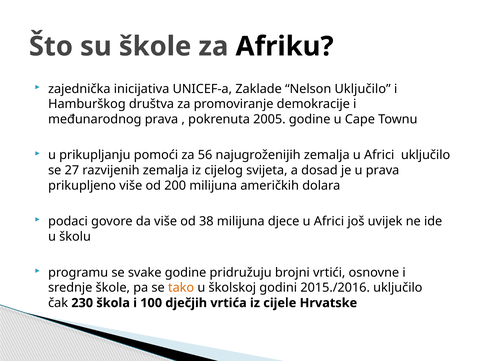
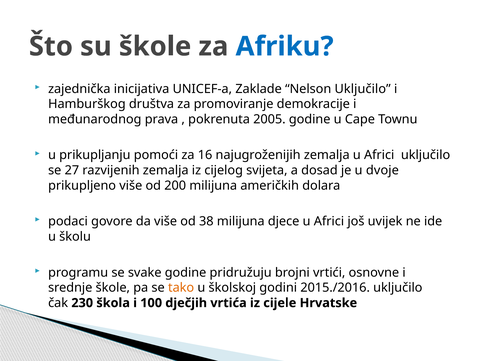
Afriku colour: black -> blue (285, 47)
56: 56 -> 16 (205, 155)
u prava: prava -> dvoje (382, 171)
